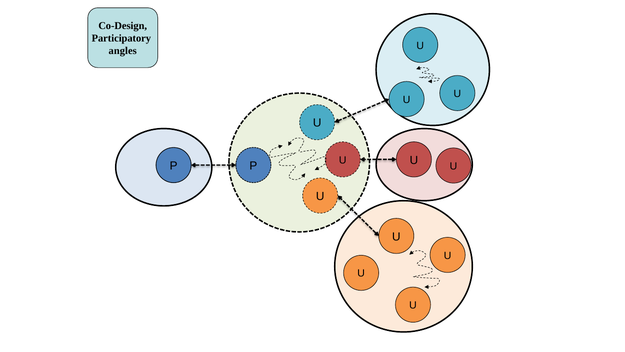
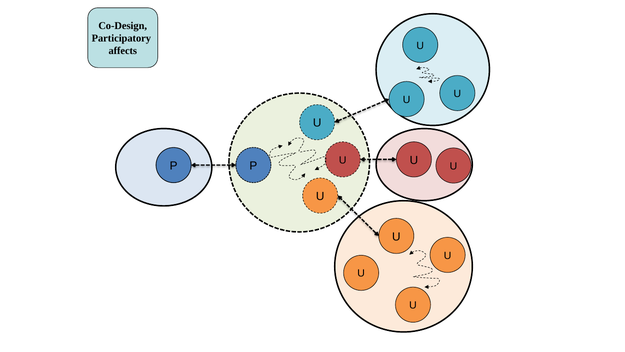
angles: angles -> affects (123, 51)
